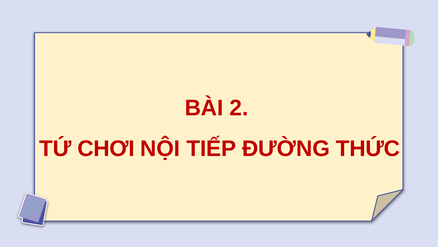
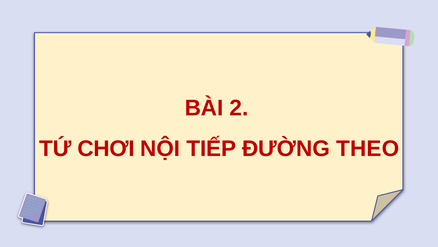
THỨC: THỨC -> THEO (368, 148)
